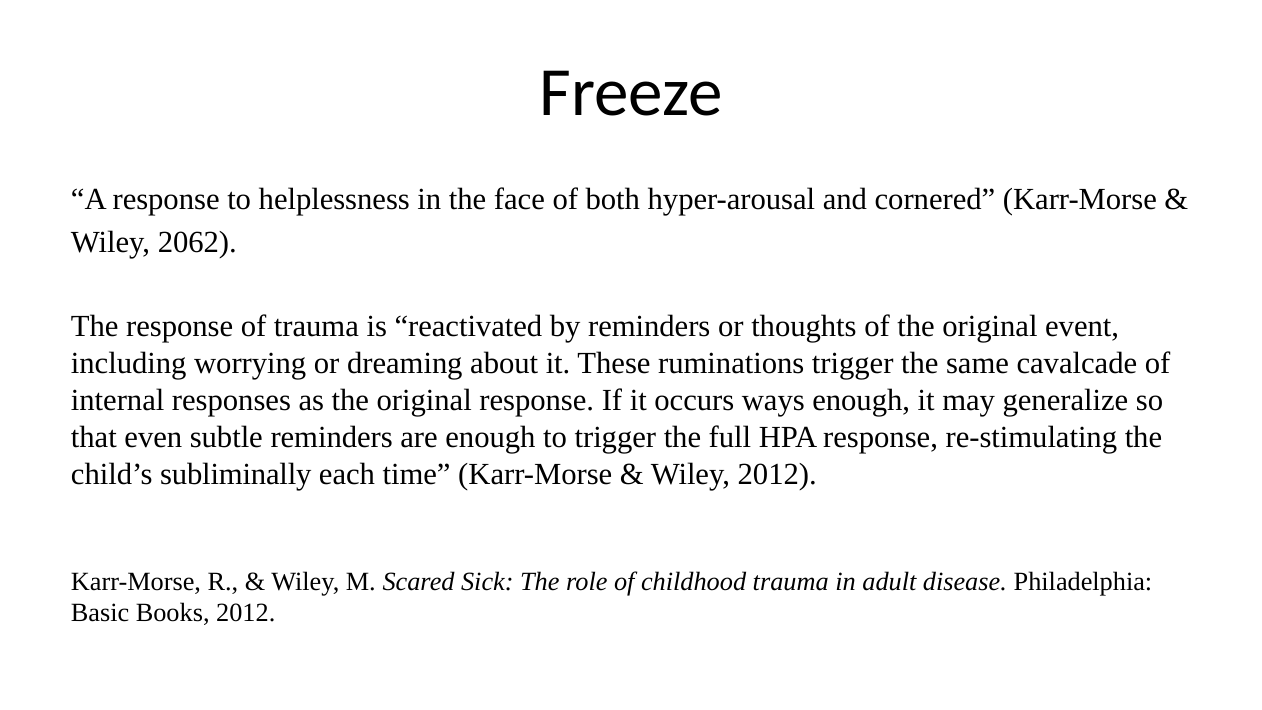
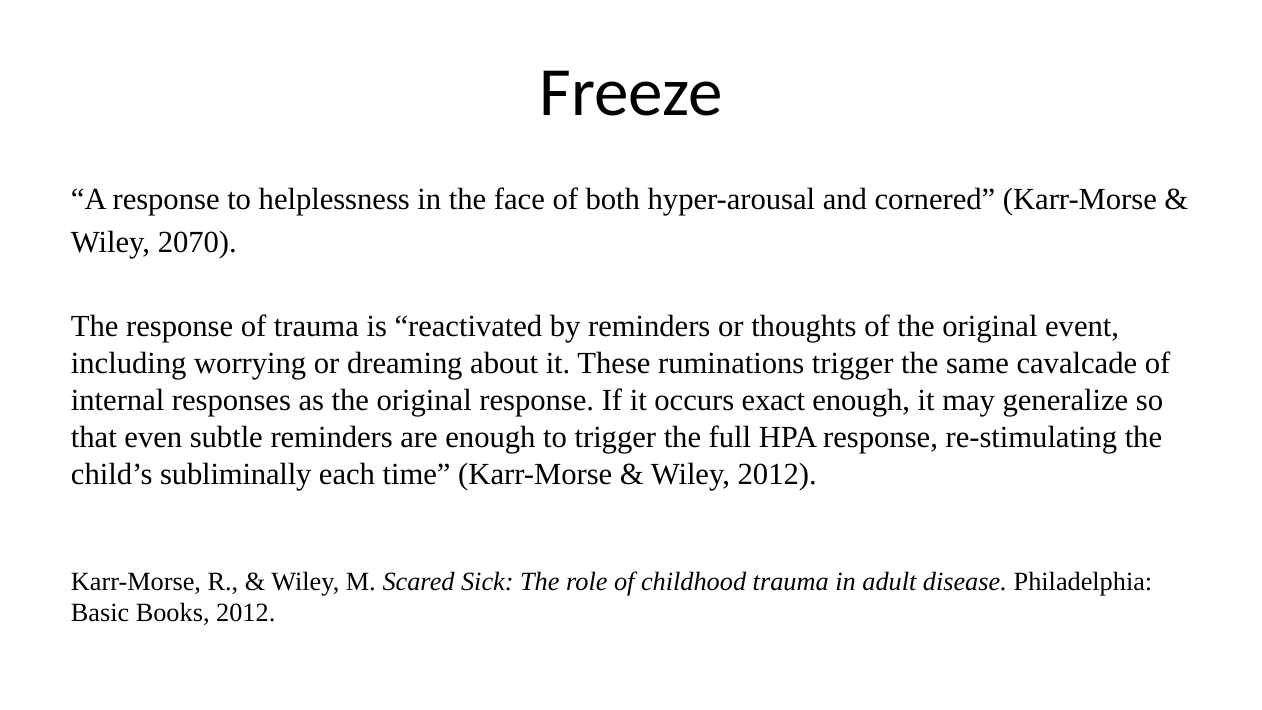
2062: 2062 -> 2070 (197, 242)
ways: ways -> exact (773, 400)
